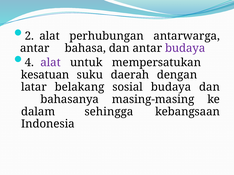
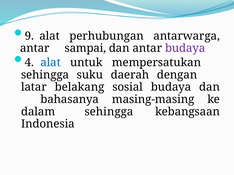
2: 2 -> 9 (29, 36)
bahasa: bahasa -> sampai (85, 48)
alat colour: purple -> blue (51, 63)
kesatuan: kesatuan -> sehingga (45, 75)
